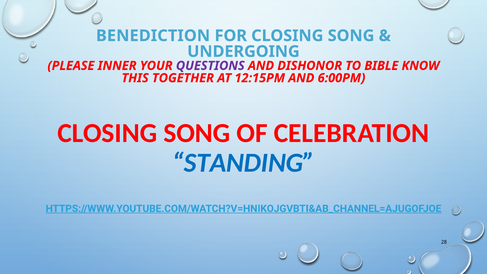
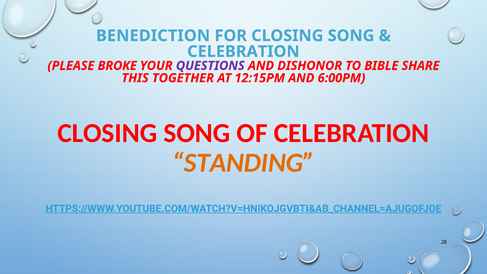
UNDERGOING: UNDERGOING -> CELEBRATION (243, 52)
INNER: INNER -> BROKE (117, 66)
KNOW: KNOW -> SHARE (421, 66)
STANDING colour: blue -> orange (244, 163)
